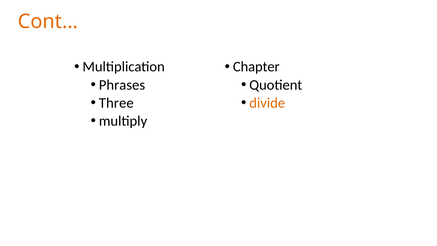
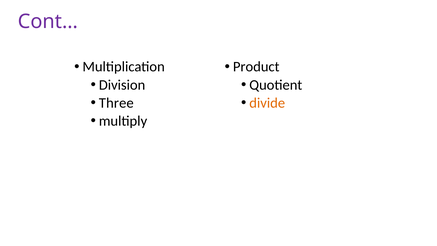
Cont… colour: orange -> purple (48, 22)
Chapter: Chapter -> Product (256, 67)
Phrases: Phrases -> Division (122, 85)
